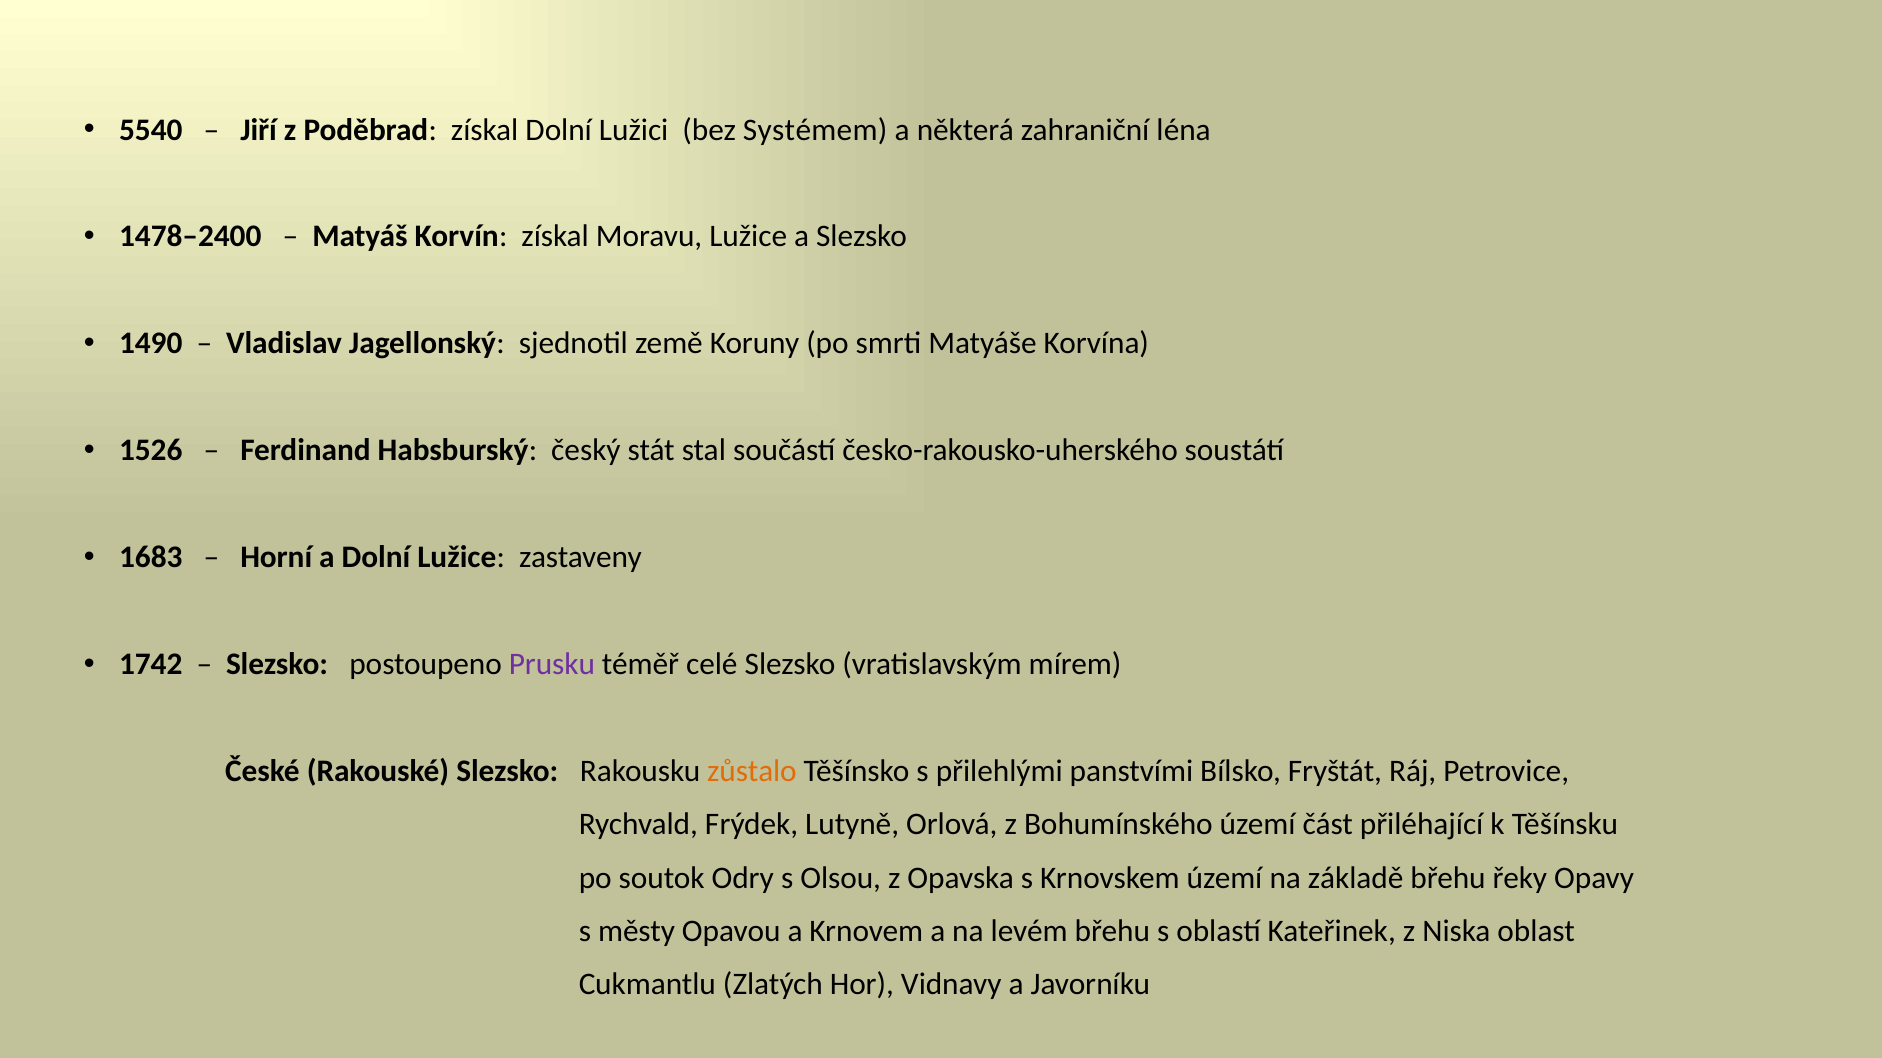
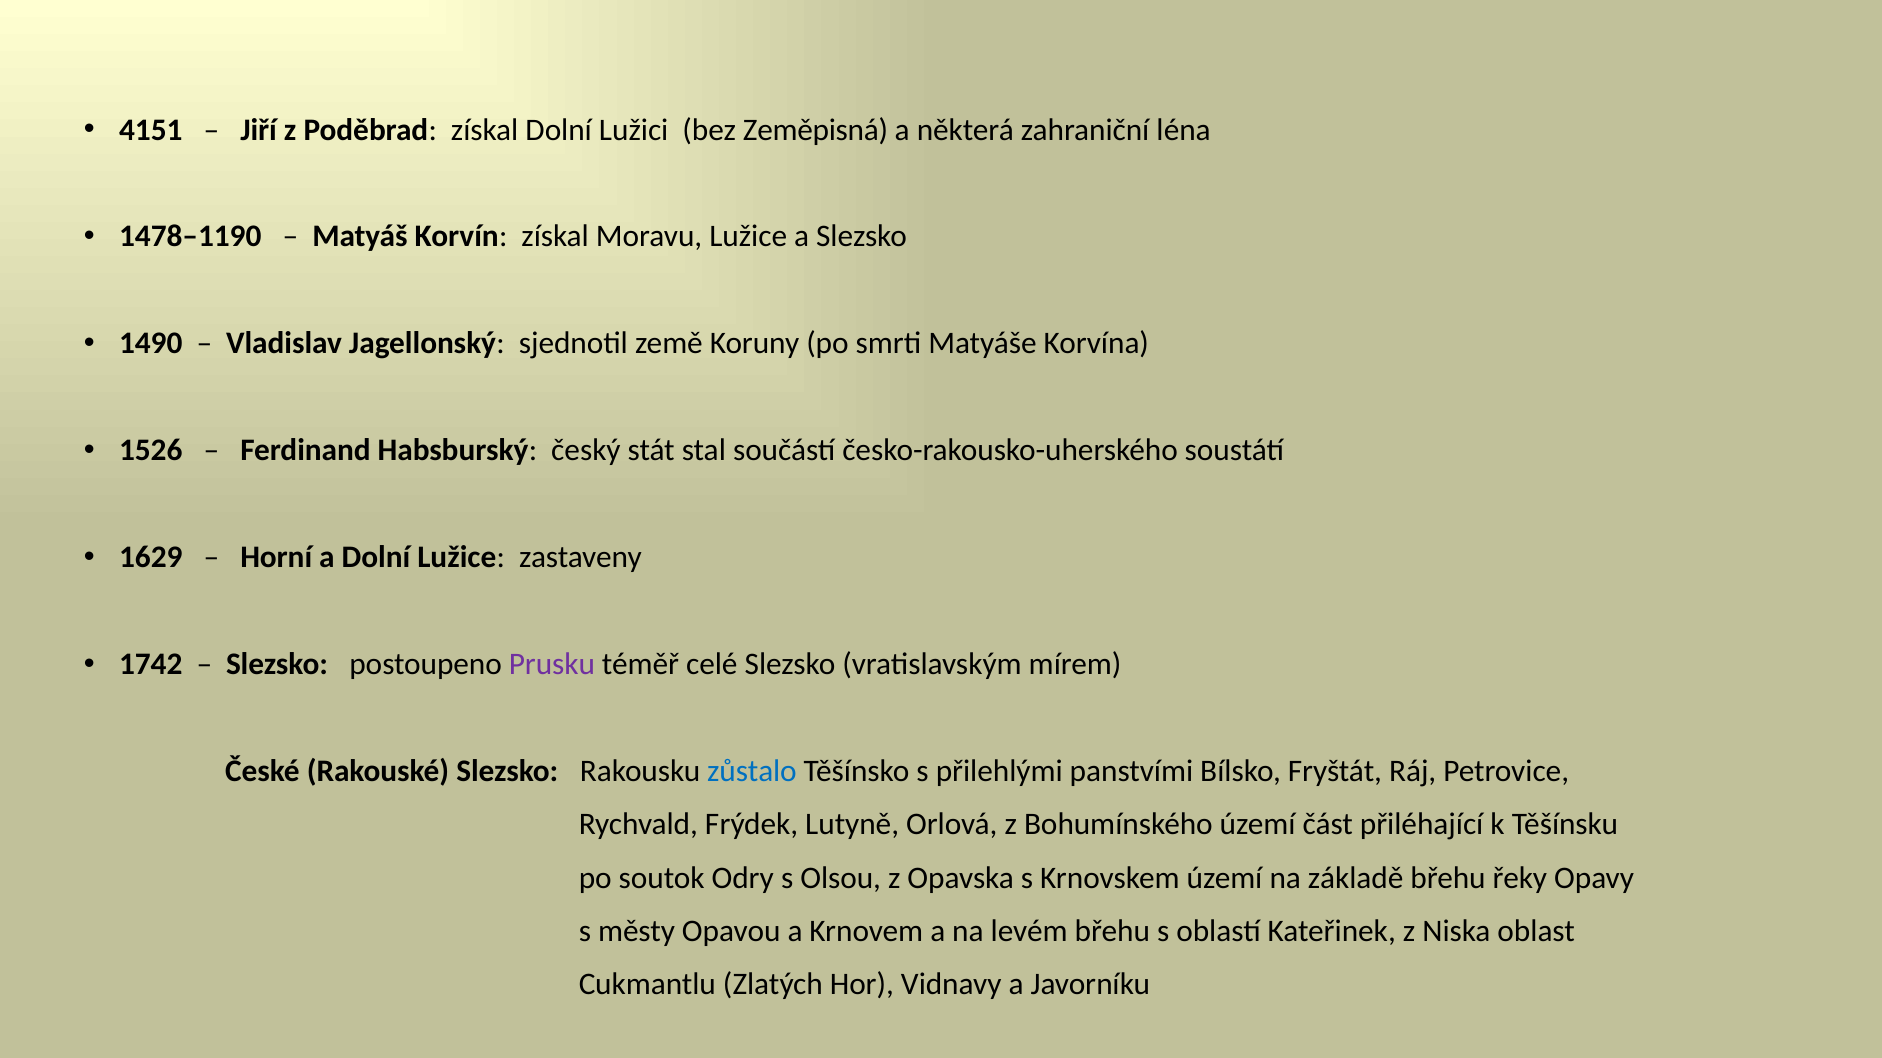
5540: 5540 -> 4151 (151, 130)
Systémem: Systémem -> Zeměpisná (816, 130)
1478–2400: 1478–2400 -> 1478–1190 (190, 237)
1683: 1683 -> 1629 (151, 558)
zůstalo colour: orange -> blue (752, 771)
